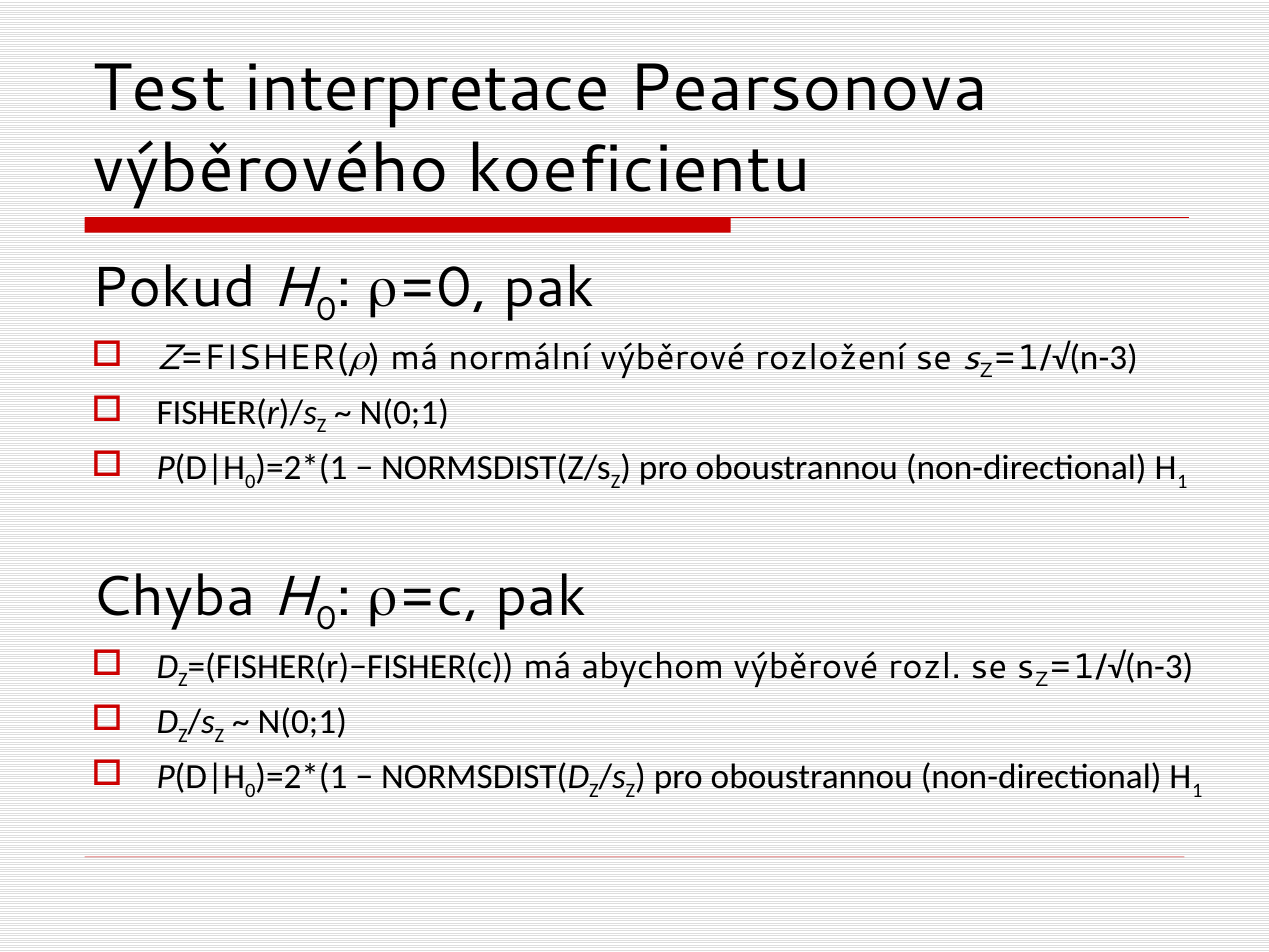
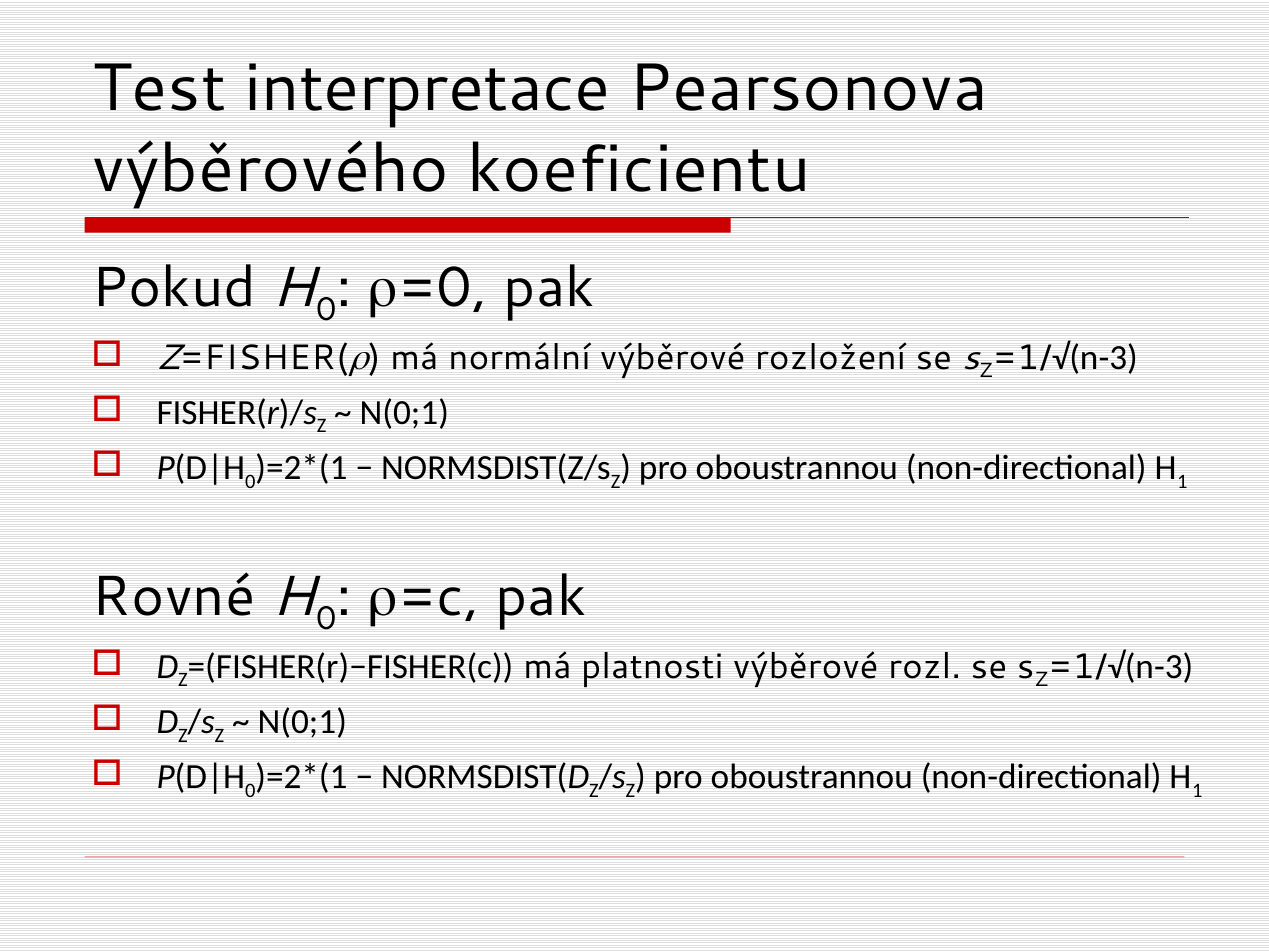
Chyba: Chyba -> Rovné (174, 596)
abychom: abychom -> platnosti (652, 666)
